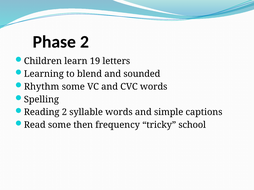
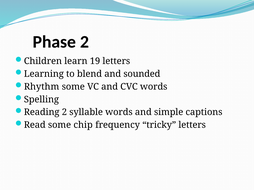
then: then -> chip (83, 125)
tricky school: school -> letters (192, 125)
